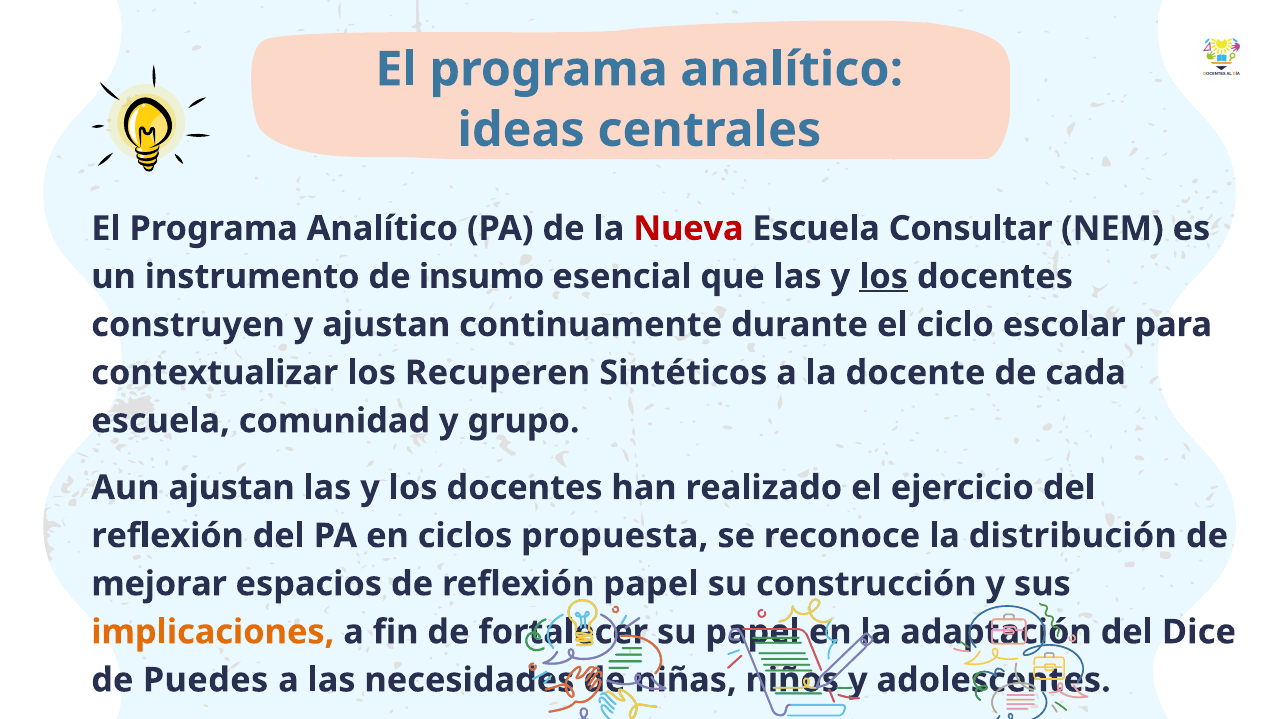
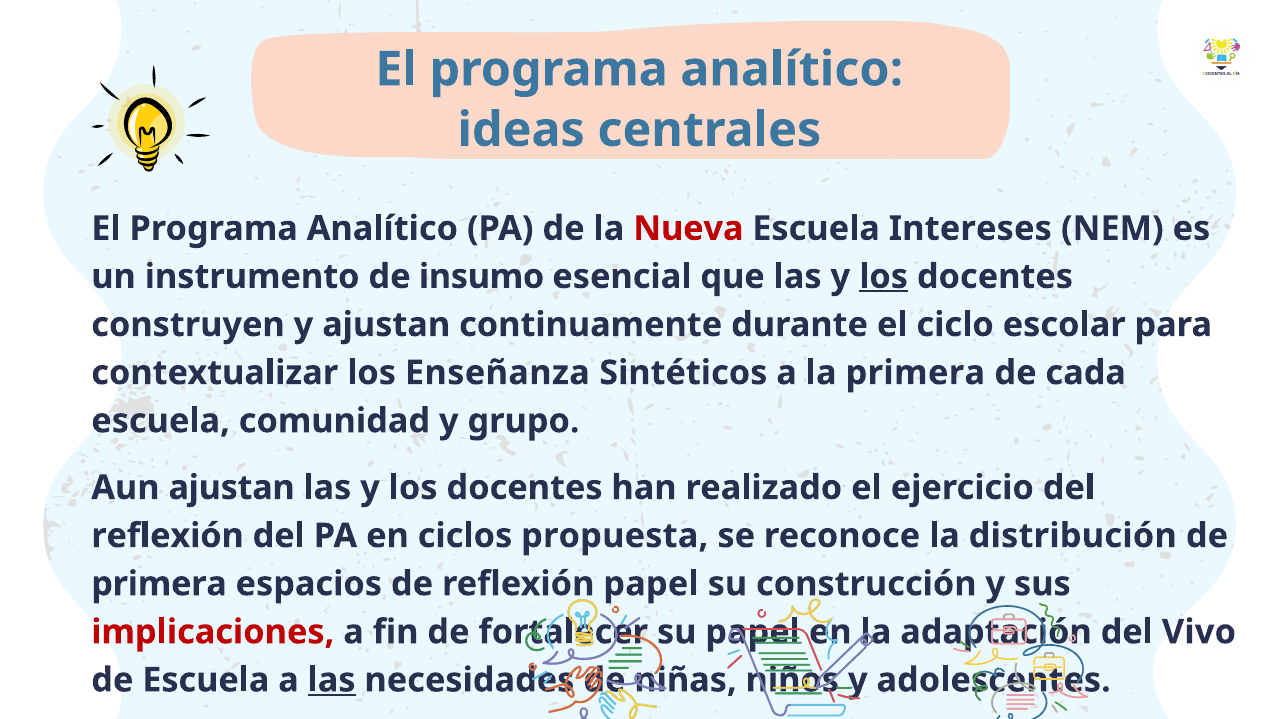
Consultar: Consultar -> Intereses (970, 229)
Recuperen: Recuperen -> Enseñanza (497, 373)
la docente: docente -> primera (915, 373)
mejorar: mejorar -> primera (159, 584)
implicaciones colour: orange -> red (213, 632)
Dice: Dice -> Vivo (1199, 632)
de Puedes: Puedes -> Escuela (206, 681)
las underline: none -> present (332, 681)
